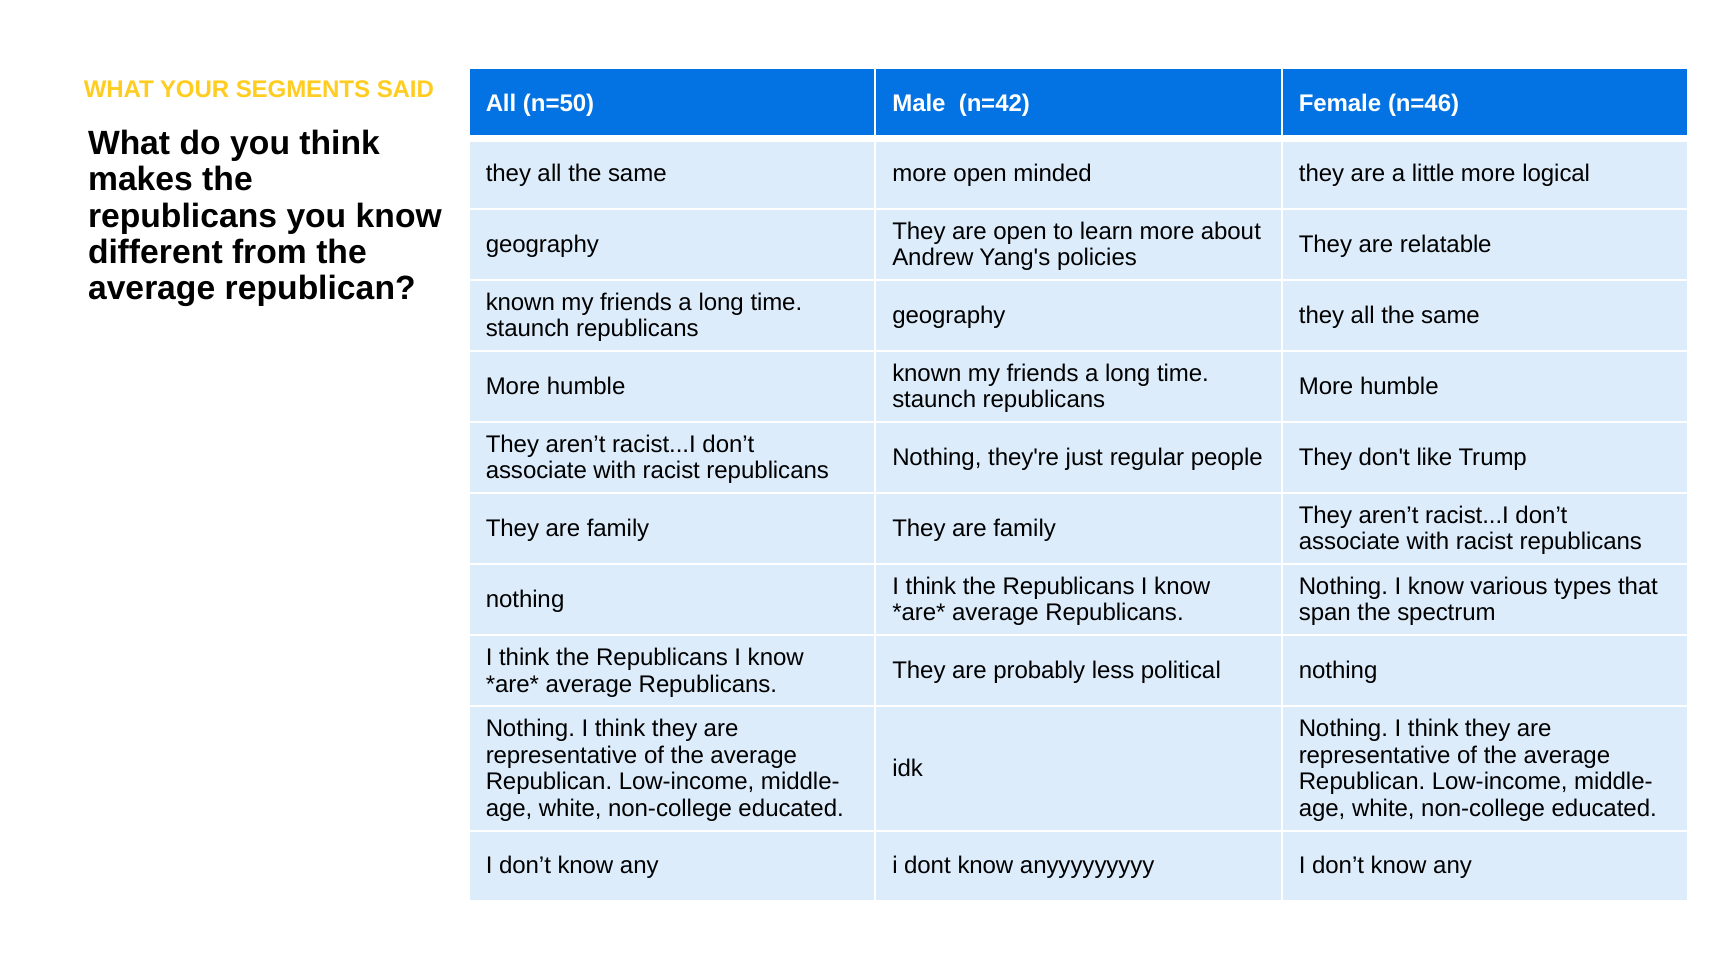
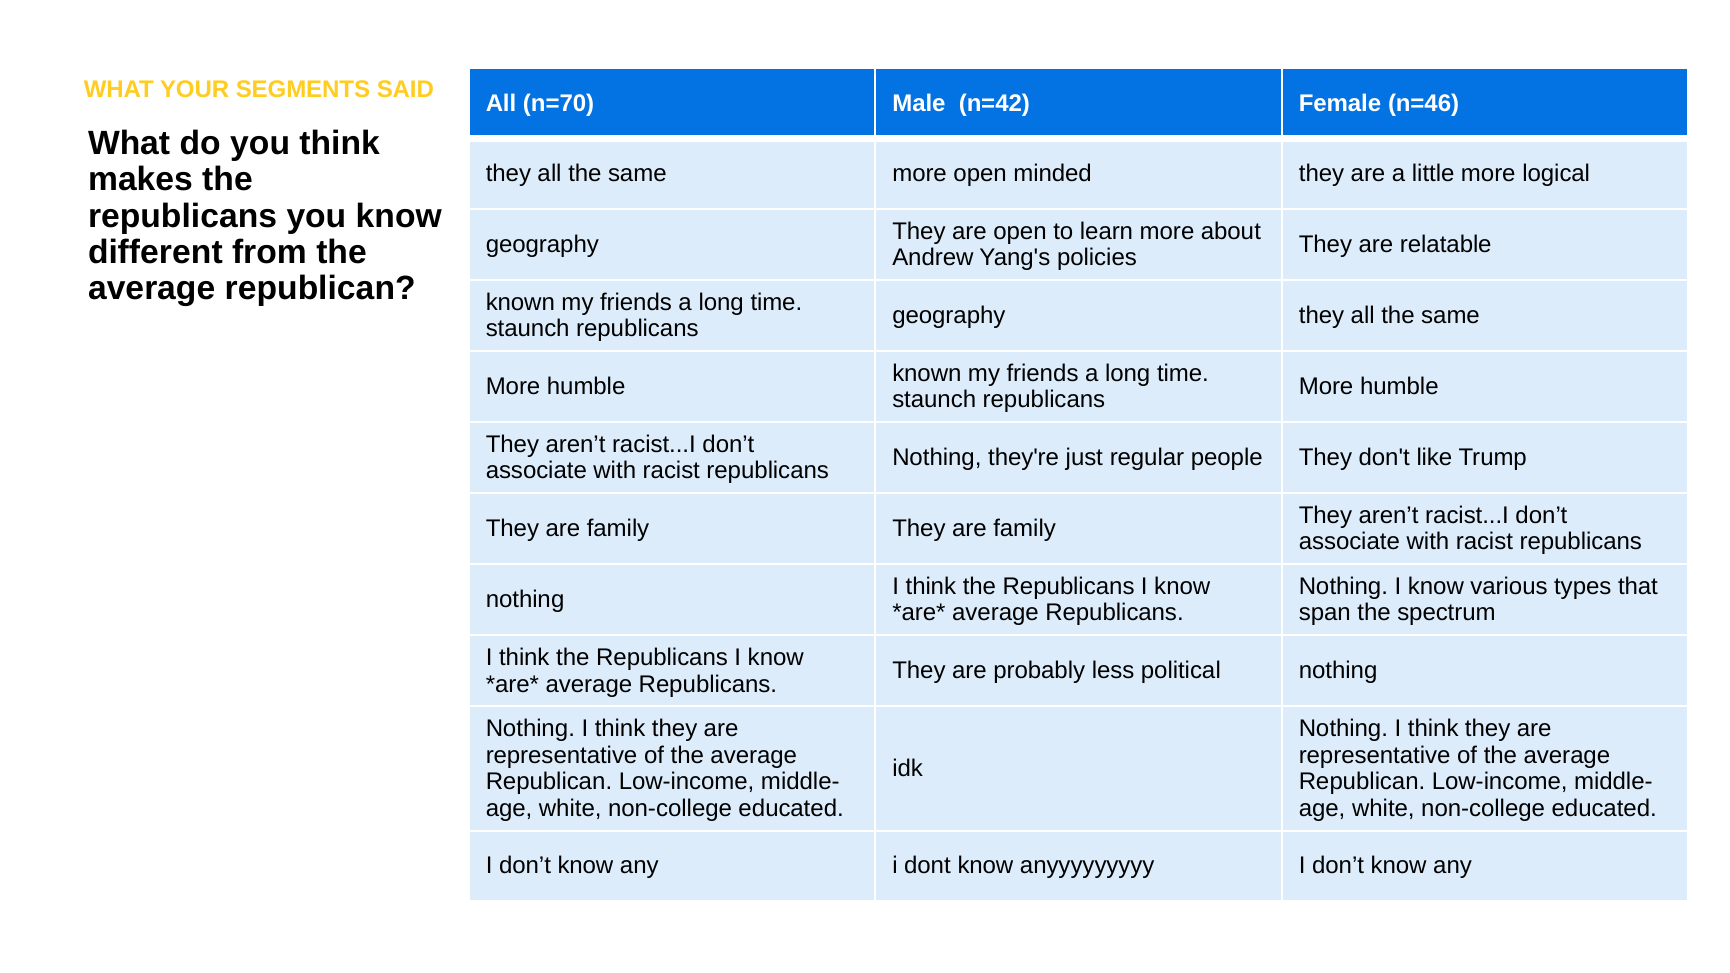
n=50: n=50 -> n=70 (559, 104)
